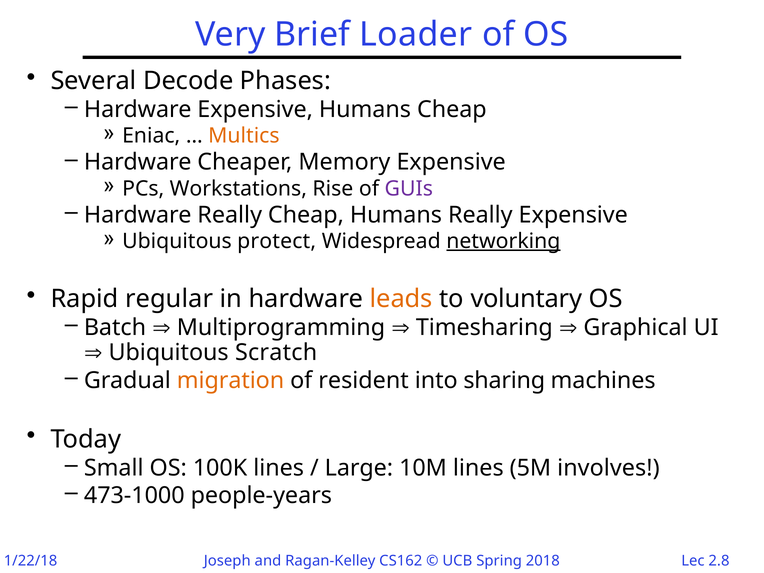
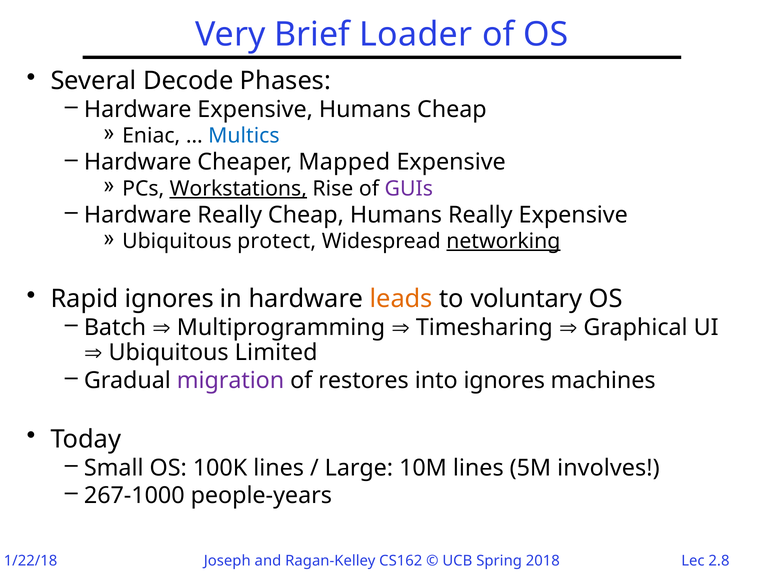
Multics colour: orange -> blue (244, 136)
Memory: Memory -> Mapped (344, 162)
Workstations underline: none -> present (238, 189)
Rapid regular: regular -> ignores (169, 299)
Scratch: Scratch -> Limited (276, 353)
migration colour: orange -> purple (231, 380)
resident: resident -> restores (364, 380)
into sharing: sharing -> ignores (504, 380)
473-1000: 473-1000 -> 267-1000 (134, 496)
